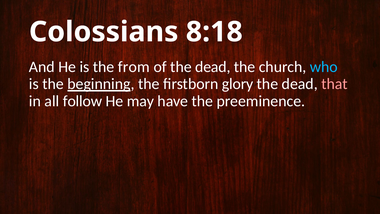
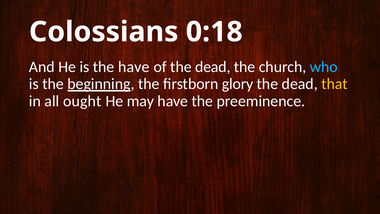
8:18: 8:18 -> 0:18 (214, 32)
the from: from -> have (134, 67)
that colour: pink -> yellow (334, 84)
follow: follow -> ought (82, 101)
